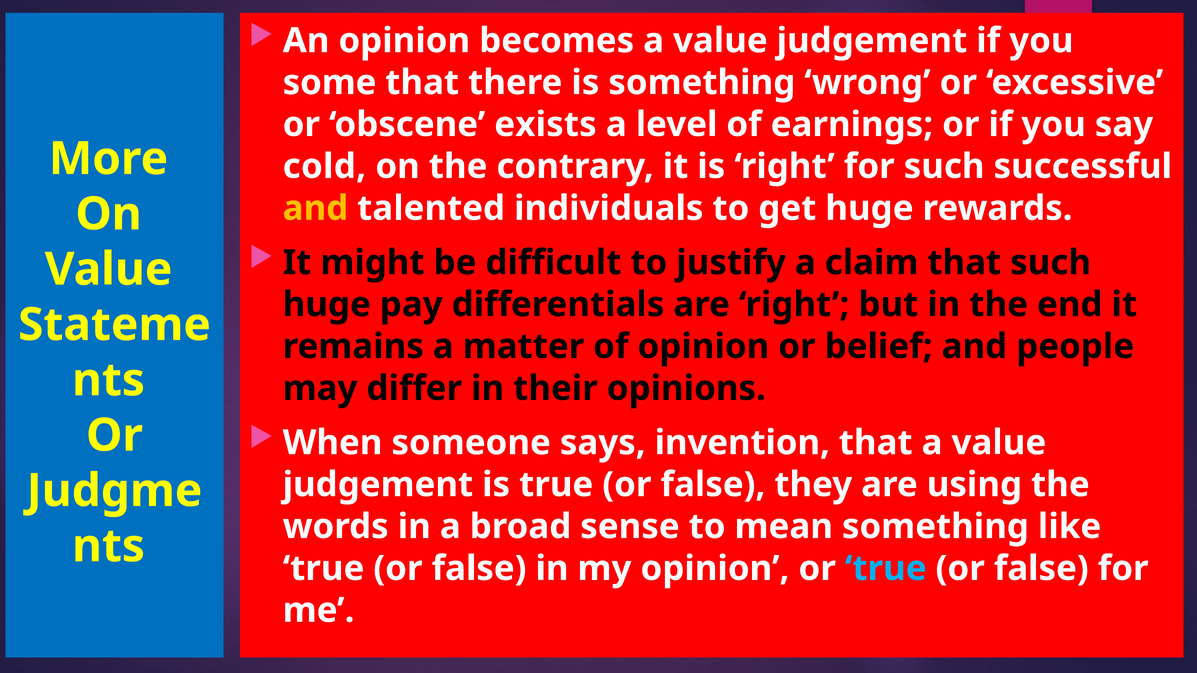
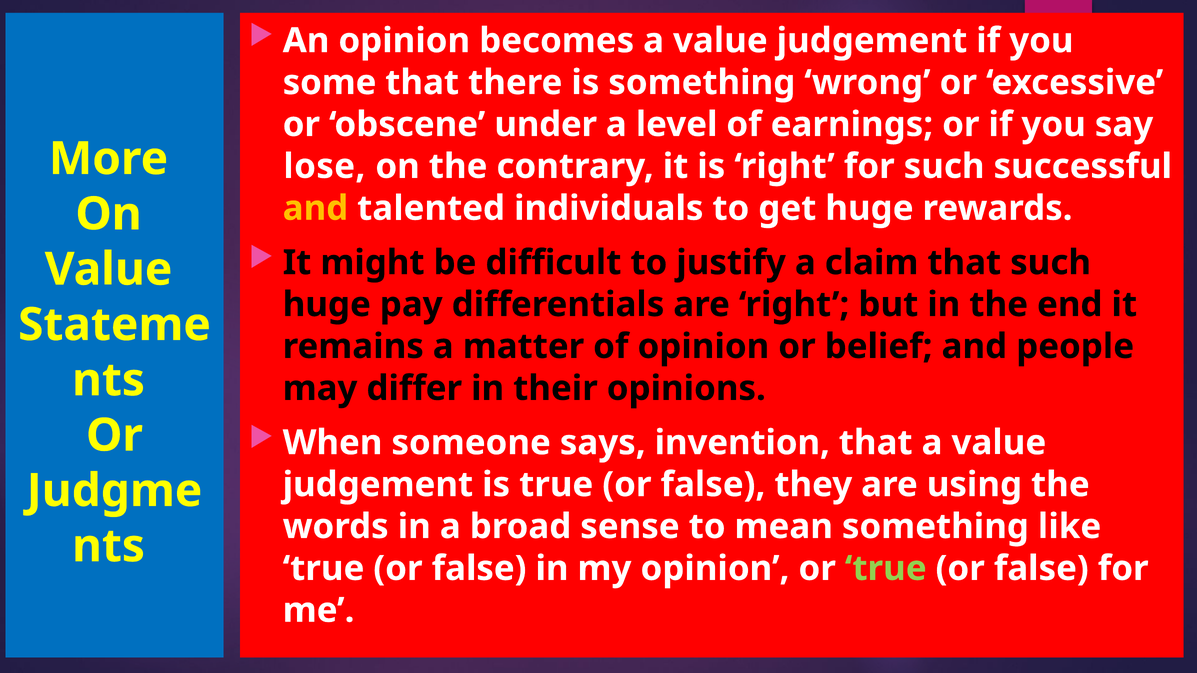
exists: exists -> under (546, 125)
cold: cold -> lose (324, 166)
true colour: light blue -> light green (886, 569)
